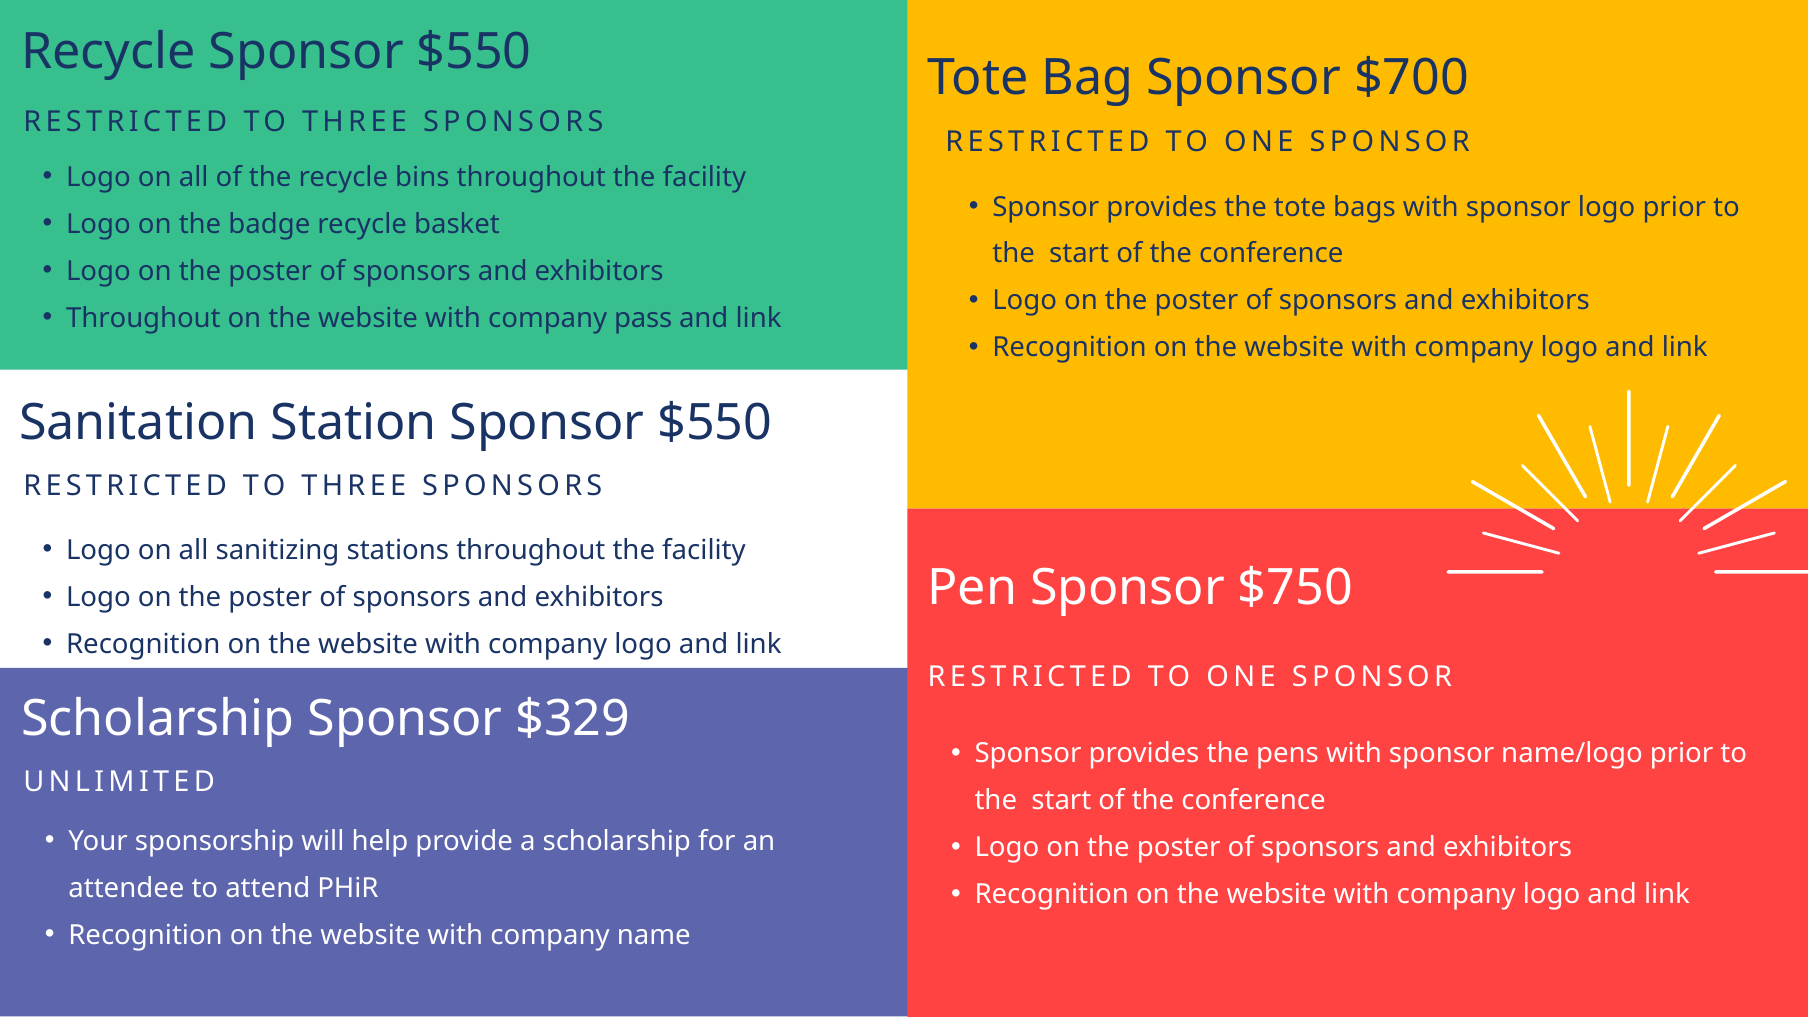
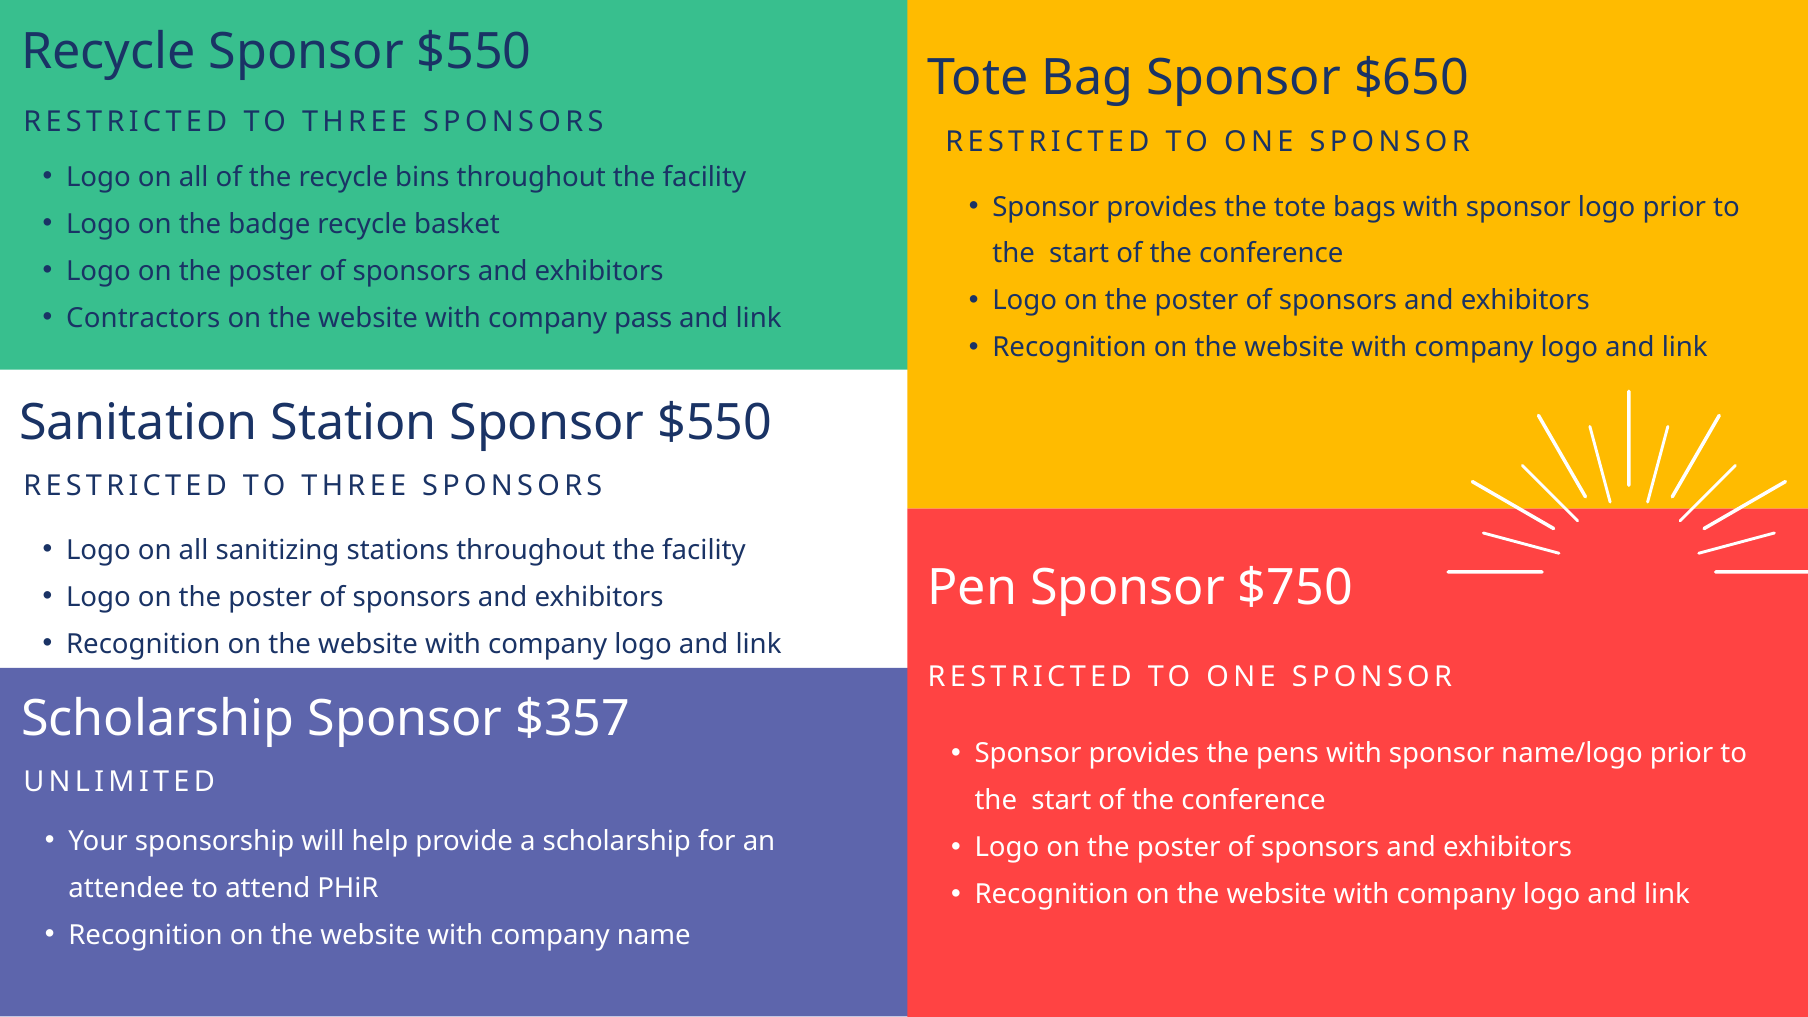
$700: $700 -> $650 (1411, 78)
Throughout: Throughout -> Contractors (143, 318)
$329: $329 -> $357 (573, 719)
